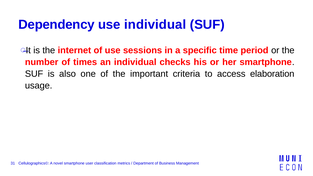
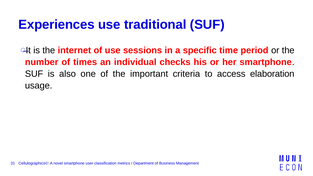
Dependency: Dependency -> Experiences (57, 25)
use individual: individual -> traditional (155, 25)
